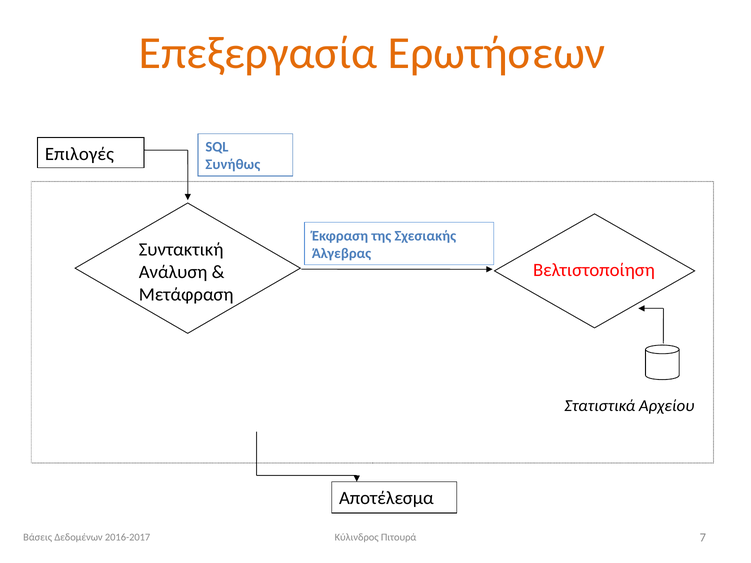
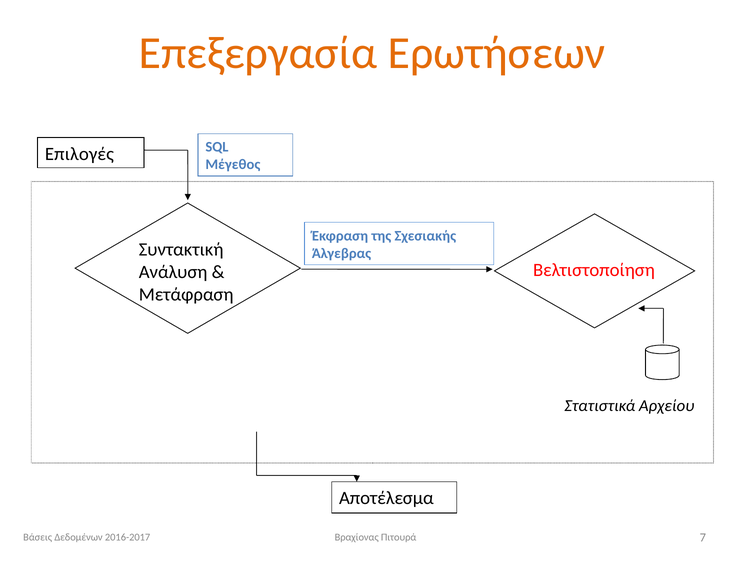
Συνήθως: Συνήθως -> Μέγεθος (233, 165)
Κύλινδρος: Κύλινδρος -> Βραχίονας (357, 538)
